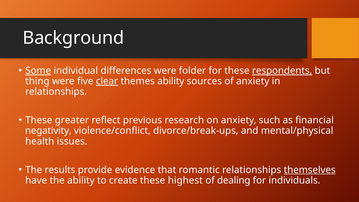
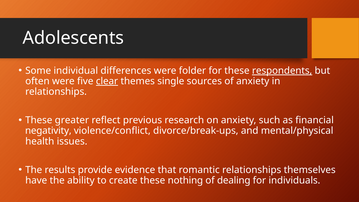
Background: Background -> Adolescents (73, 38)
Some underline: present -> none (38, 71)
thing: thing -> often (37, 81)
themes ability: ability -> single (171, 81)
themselves underline: present -> none (310, 170)
highest: highest -> nothing (185, 180)
